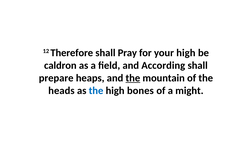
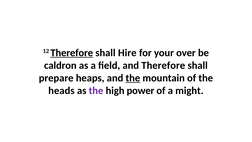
Therefore underline: none -> present (72, 53)
Pray: Pray -> Hire (127, 53)
your high: high -> over (186, 53)
and According: According -> Therefore (163, 65)
the colour: blue -> purple (96, 91)
bones: bones -> power (140, 91)
